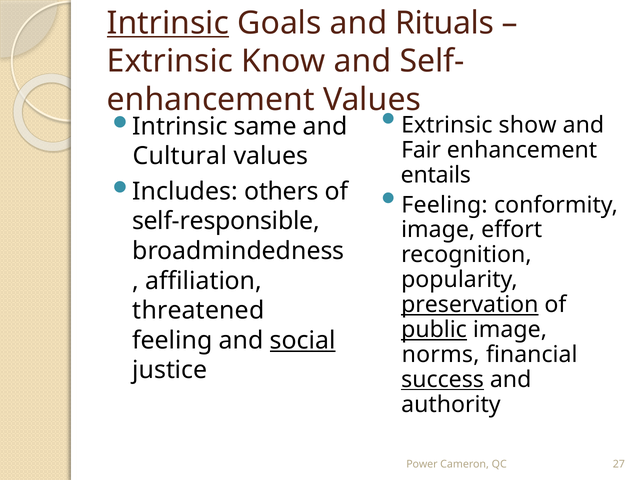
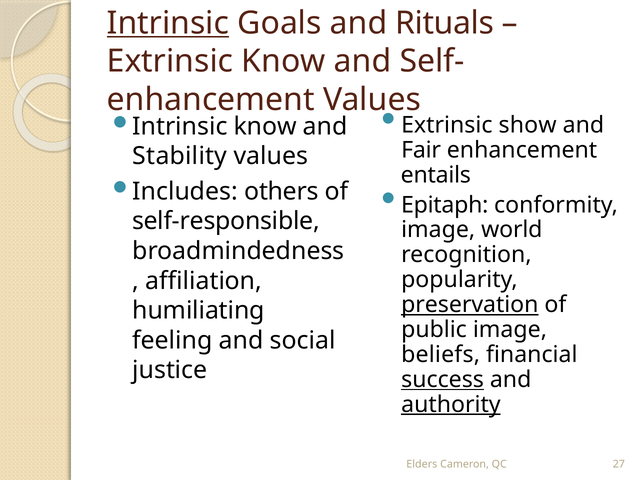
Intrinsic same: same -> know (265, 126)
Cultural: Cultural -> Stability (180, 156)
Feeling: Feeling -> Epitaph (445, 205)
effort: effort -> world (512, 230)
threatened: threatened -> humiliating (199, 311)
public underline: present -> none (434, 330)
social underline: present -> none (303, 340)
norms: norms -> beliefs (441, 355)
authority underline: none -> present (451, 404)
Power: Power -> Elders (422, 464)
